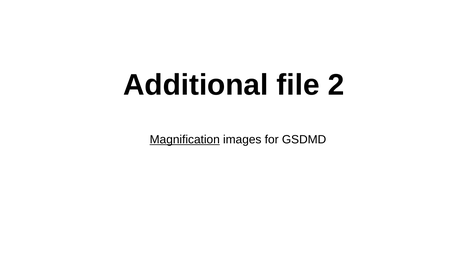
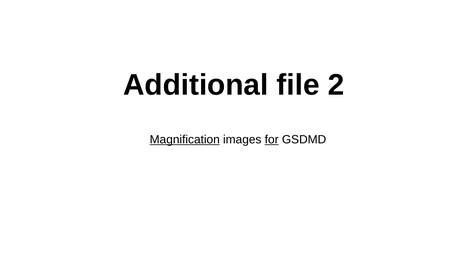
for underline: none -> present (272, 139)
